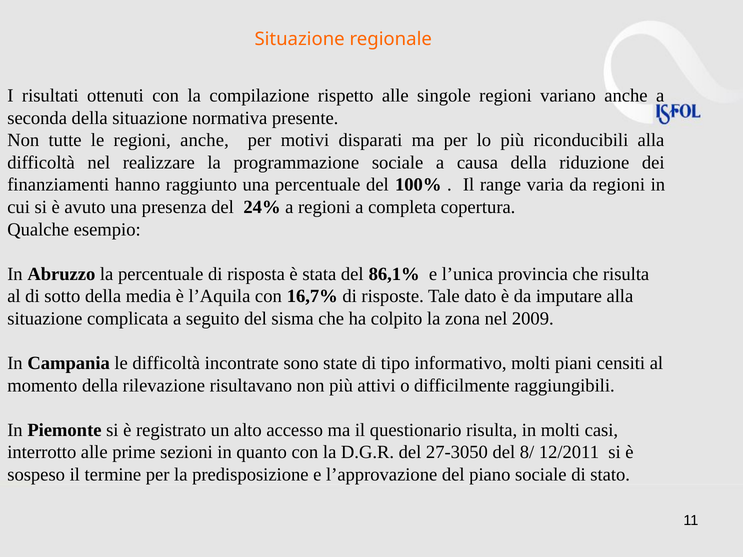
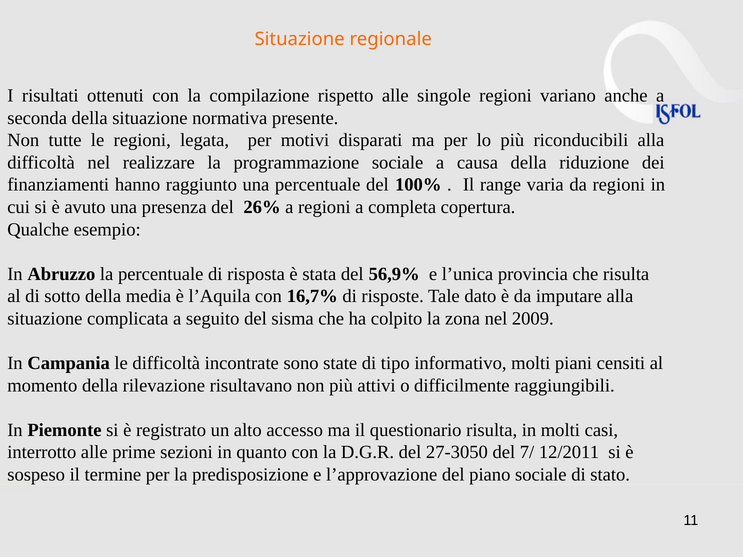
regioni anche: anche -> legata (205, 140)
24%: 24% -> 26% (262, 207)
86,1%: 86,1% -> 56,9% (394, 274)
8/: 8/ -> 7/ (527, 452)
